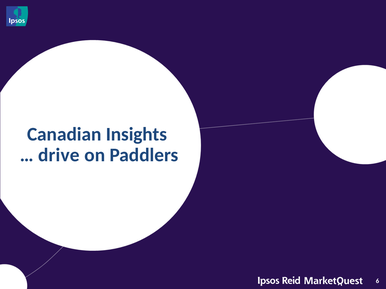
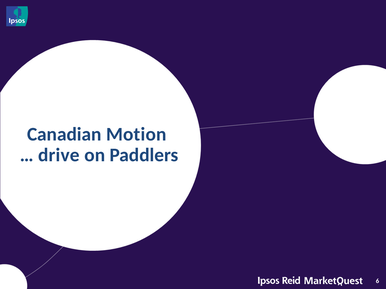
Insights: Insights -> Motion (136, 134)
